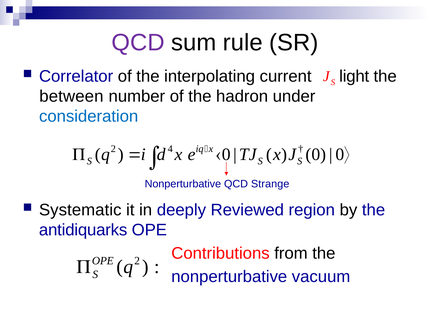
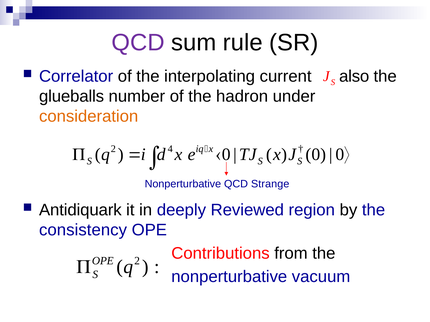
light: light -> also (354, 76)
between: between -> glueballs (72, 97)
consideration colour: blue -> orange (89, 117)
Systematic: Systematic -> Antidiquark (80, 210)
antidiquarks: antidiquarks -> consistency (83, 230)
